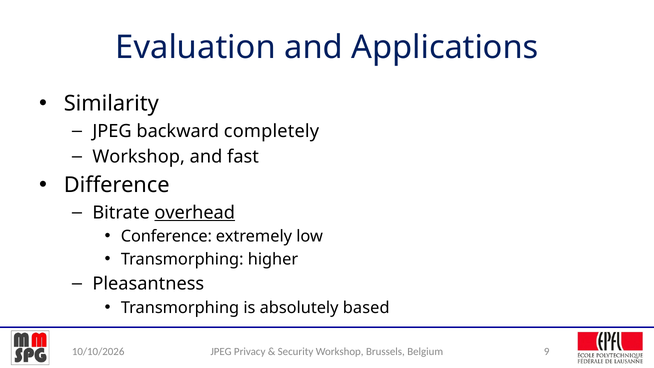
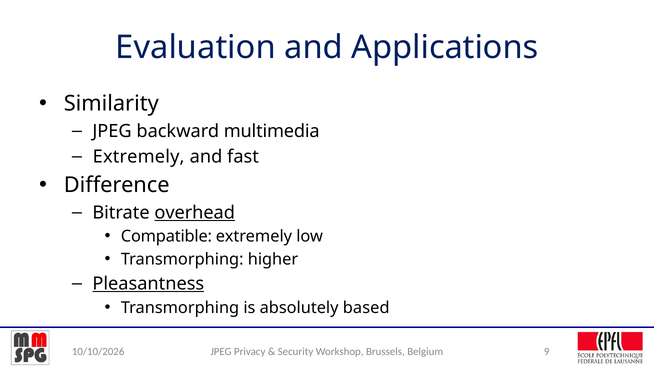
completely: completely -> multimedia (272, 131)
Workshop: Workshop -> Extremely (139, 157)
Conference: Conference -> Compatible (166, 236)
Pleasantness underline: none -> present (148, 284)
